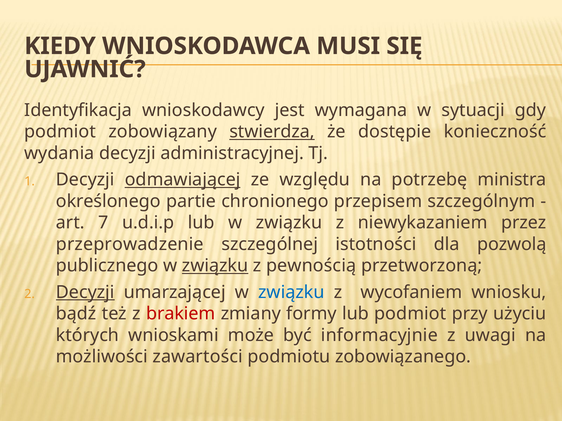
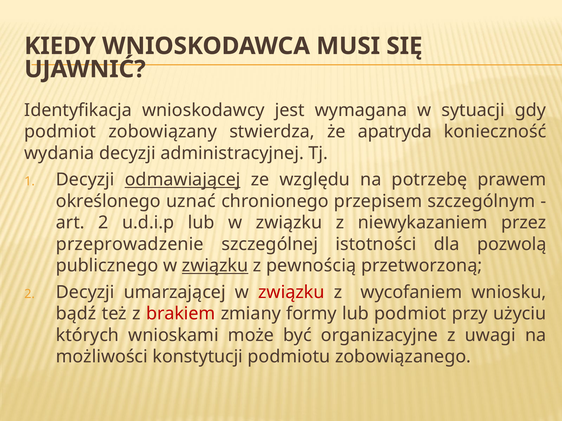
stwierdza underline: present -> none (272, 132)
dostępie: dostępie -> apatryda (395, 132)
ministra: ministra -> prawem (512, 180)
partie: partie -> uznać (191, 201)
art 7: 7 -> 2 (103, 223)
Decyzji underline: present -> none (85, 293)
związku colour: blue -> red (291, 293)
informacyjnie: informacyjnie -> organizacyjne (379, 336)
zawartości: zawartości -> konstytucji (198, 357)
